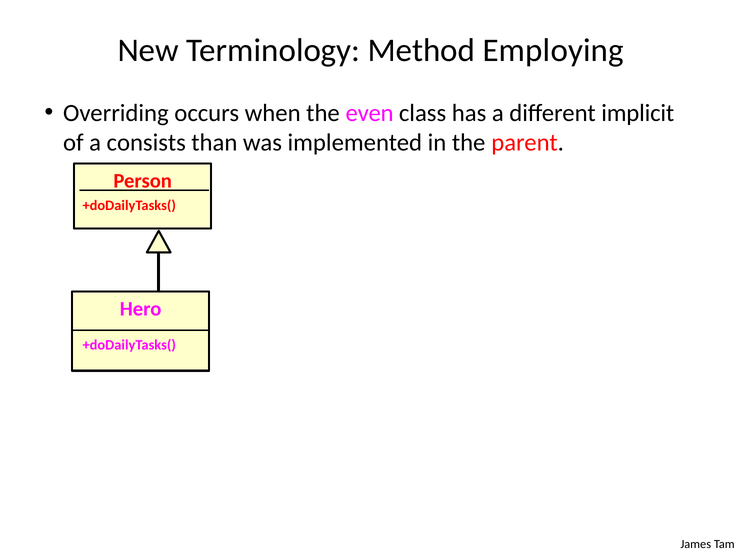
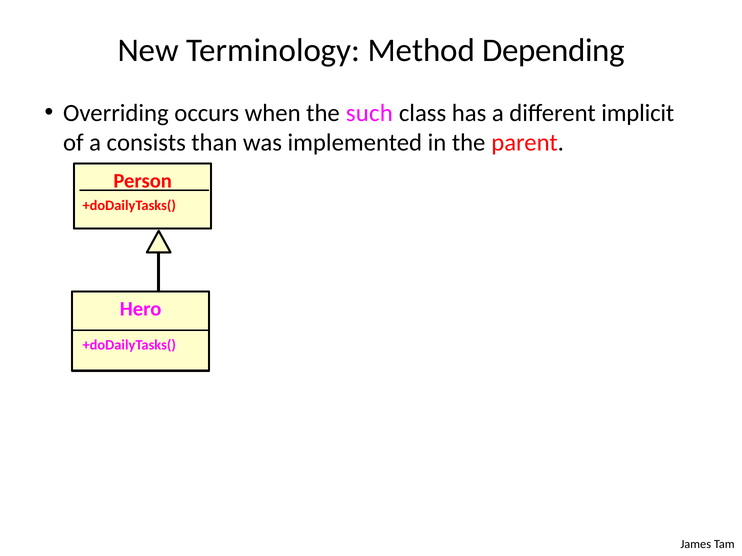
Employing: Employing -> Depending (553, 51)
even: even -> such (369, 113)
